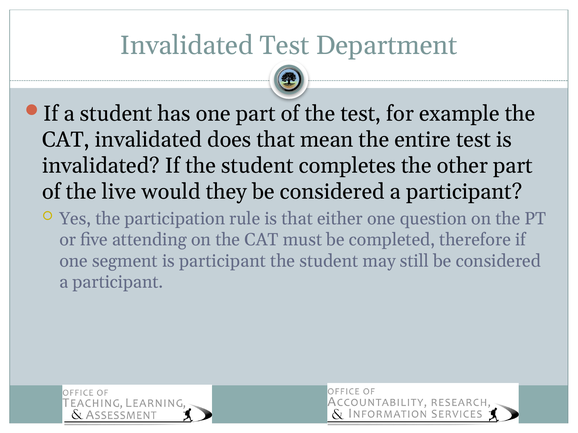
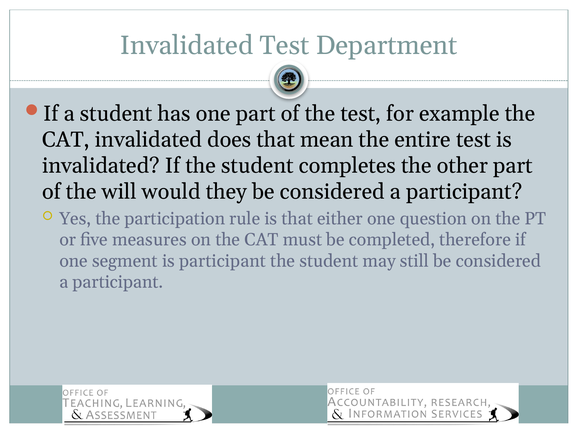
live: live -> will (119, 192)
attending: attending -> measures (149, 240)
